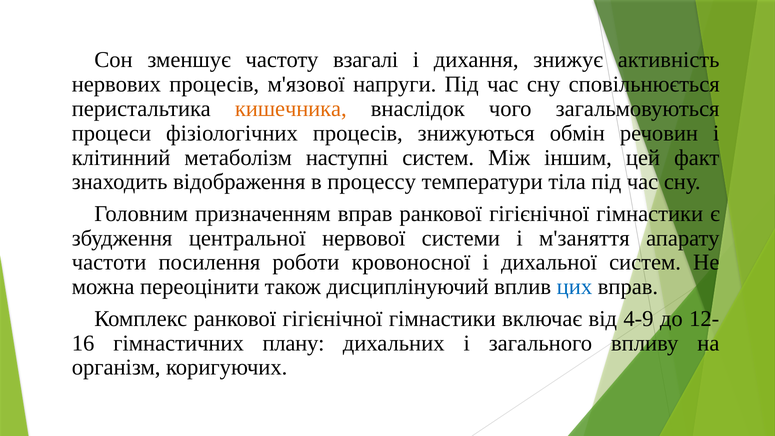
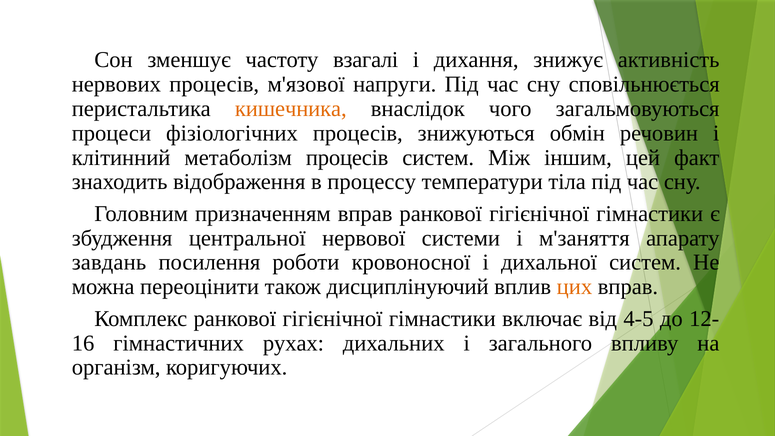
метаболізм наступні: наступні -> процесів (347, 158)
частоти: частоти -> завдань (109, 262)
цих colour: blue -> orange (574, 287)
4-9: 4-9 -> 4-5 (638, 319)
плану: плану -> рухах (293, 343)
